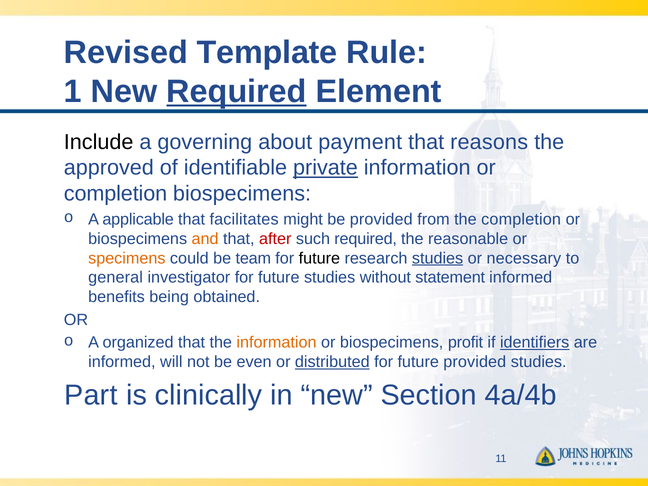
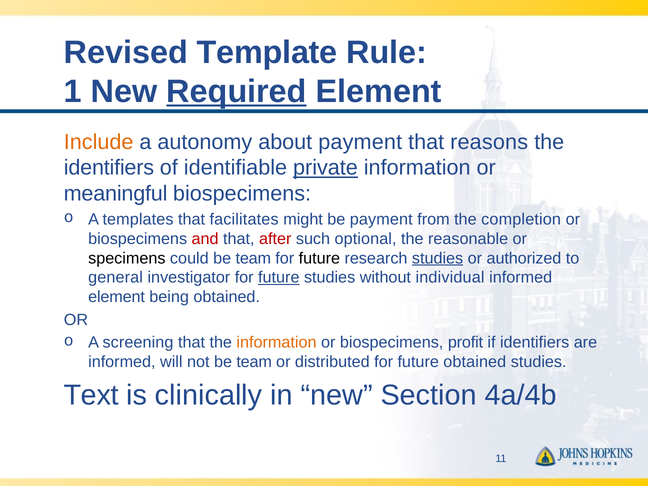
Include colour: black -> orange (99, 142)
governing: governing -> autonomy (205, 142)
approved: approved -> identifiers (109, 168)
completion: completion -> meaningful (116, 194)
applicable: applicable -> templates (138, 219)
be provided: provided -> payment (381, 219)
and colour: orange -> red (205, 239)
such required: required -> optional (366, 239)
specimens colour: orange -> black (127, 258)
necessary: necessary -> authorized (524, 258)
future underline: none -> present (279, 278)
statement: statement -> individual (450, 278)
benefits: benefits -> element (117, 297)
organized: organized -> screening (138, 342)
identifiers underline: present -> none (535, 342)
not be even: even -> team (254, 362)
distributed underline: present -> none (332, 362)
future provided: provided -> obtained (475, 362)
Part: Part -> Text (91, 395)
